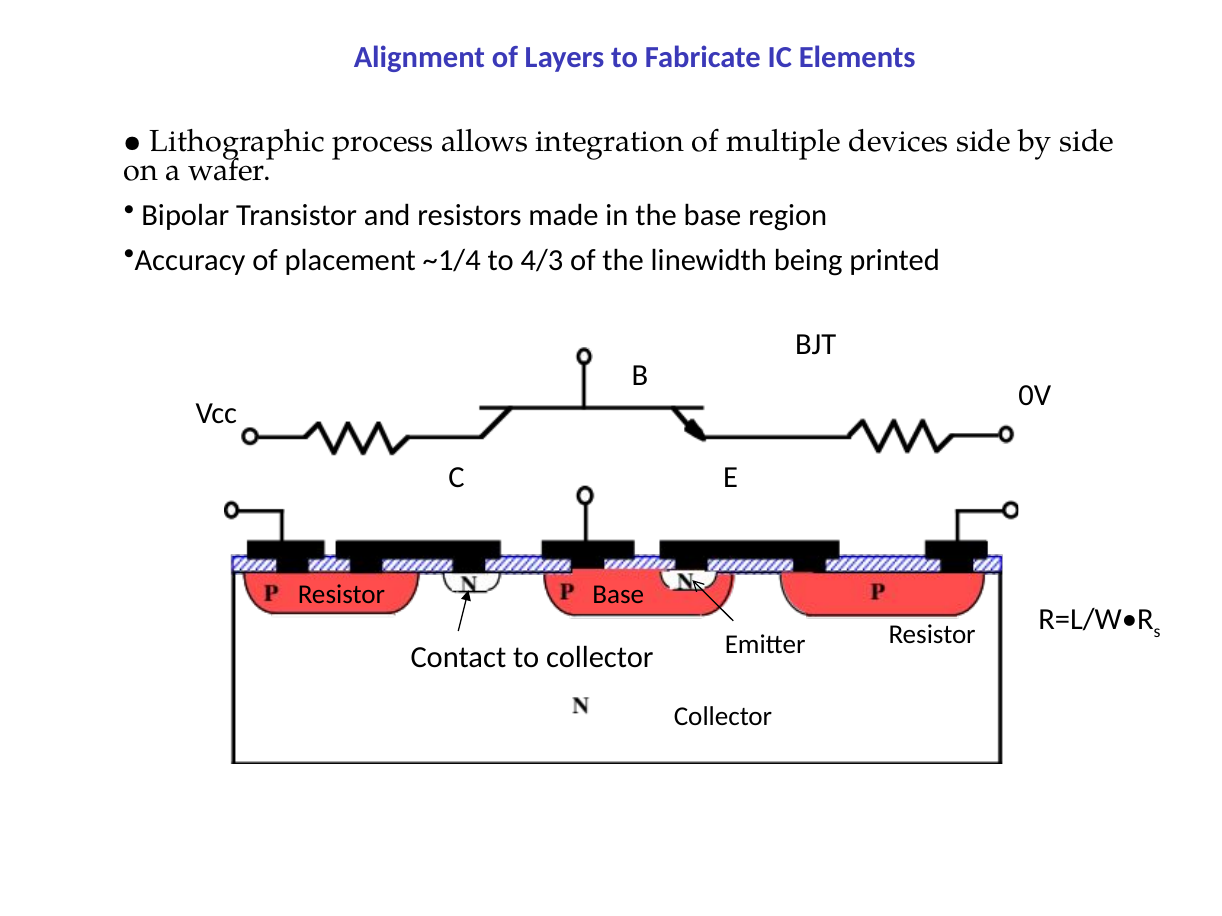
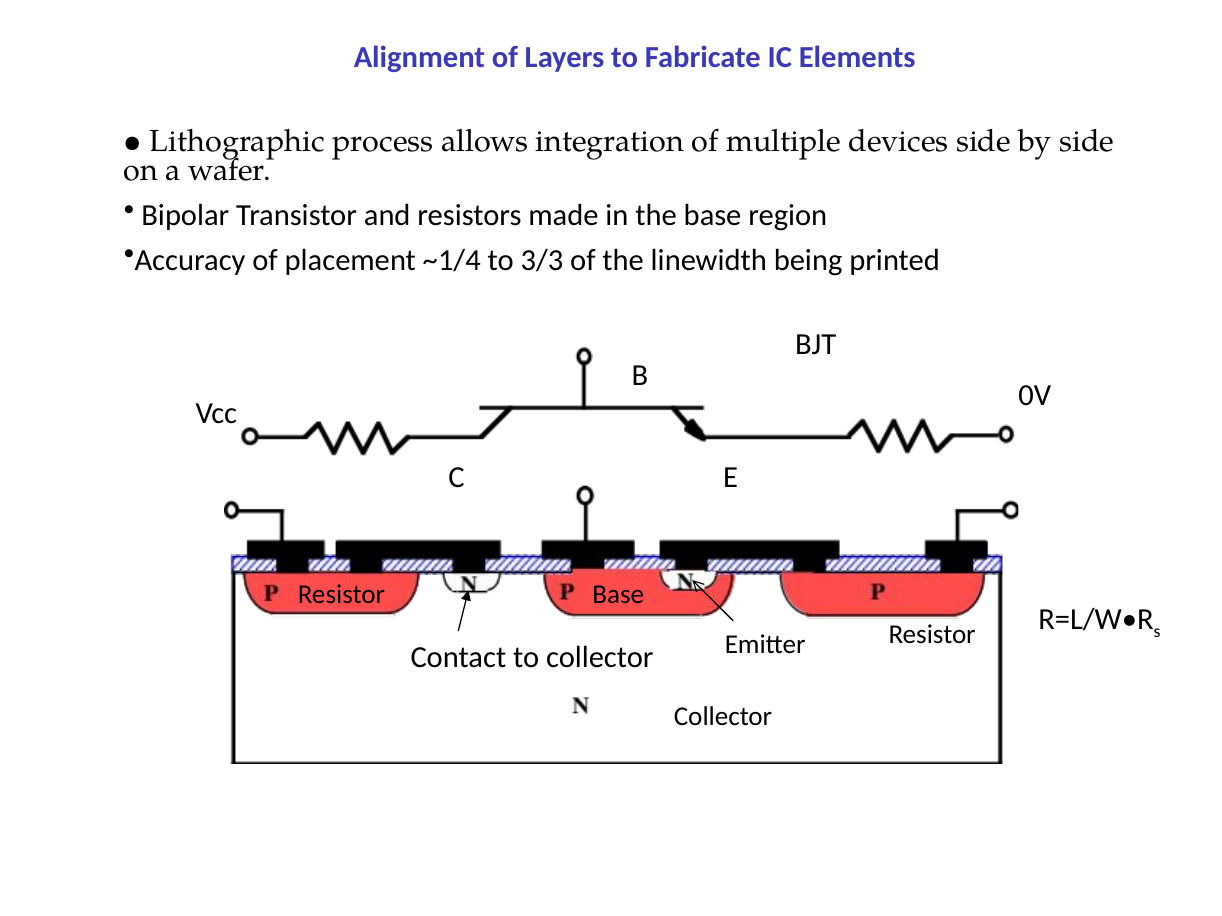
4/3: 4/3 -> 3/3 (542, 260)
